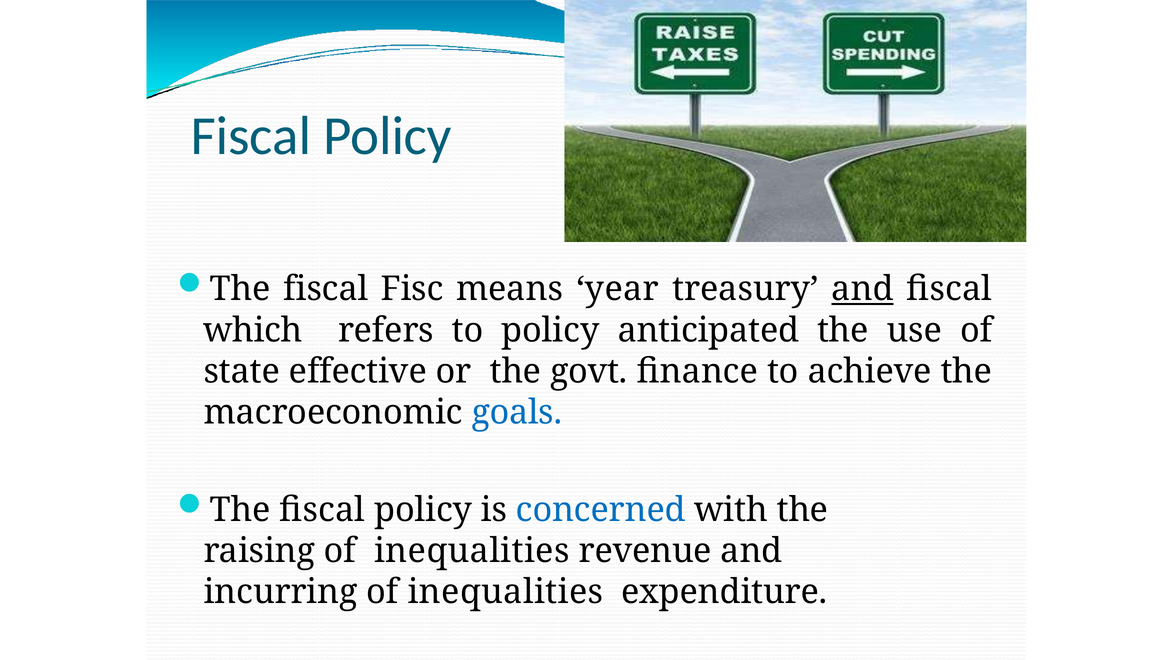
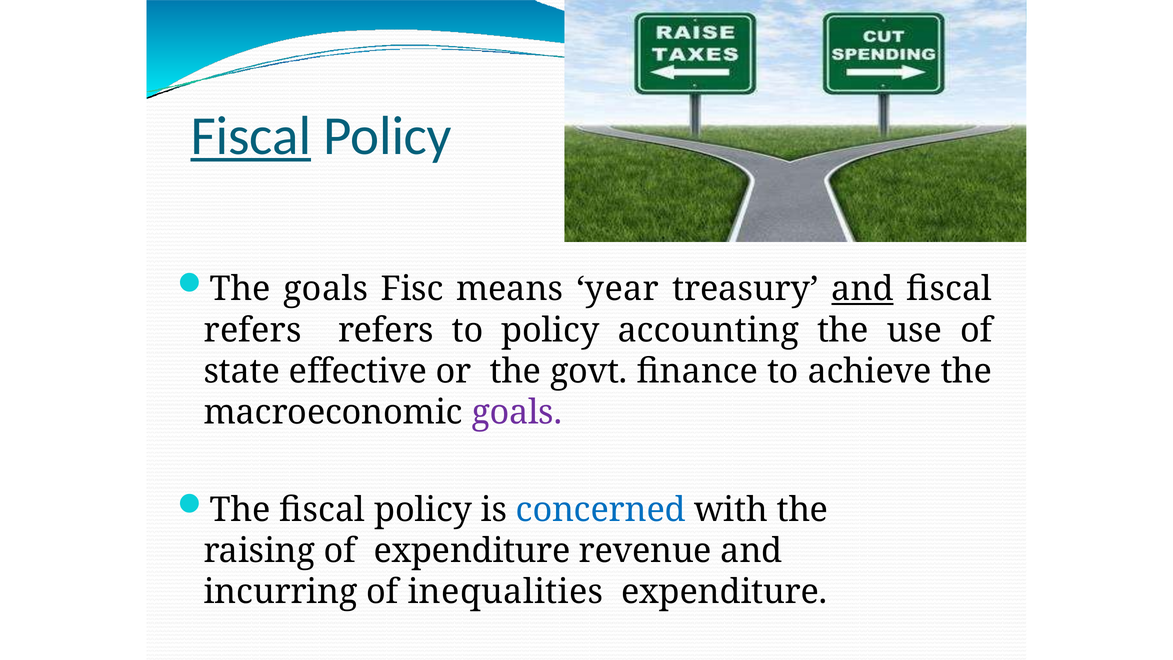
Fiscal underline: none -> present (251, 136)
fiscal: fiscal -> goals (326, 289)
which: which -> refers (253, 330)
anticipated: anticipated -> accounting (708, 330)
goals colour: blue -> purple (517, 412)
raising of inequalities: inequalities -> expenditure (472, 551)
